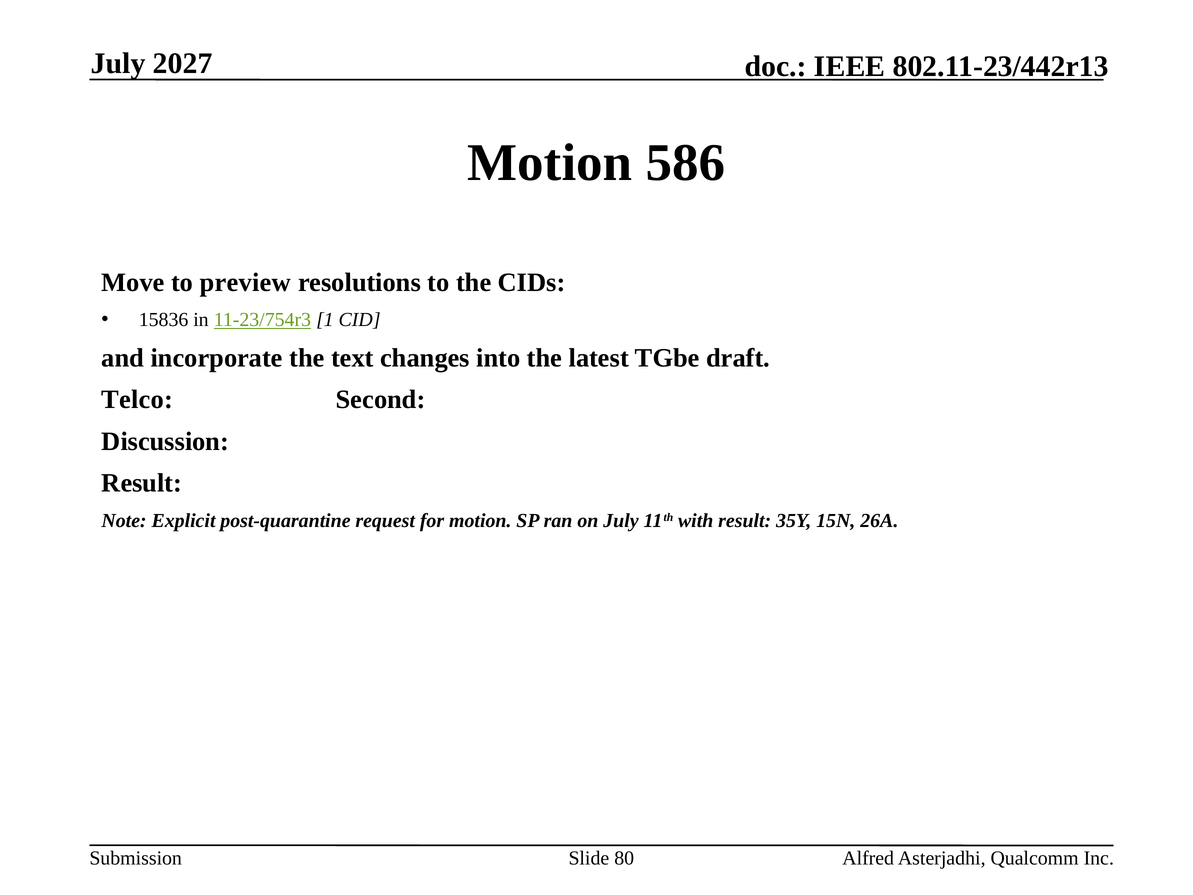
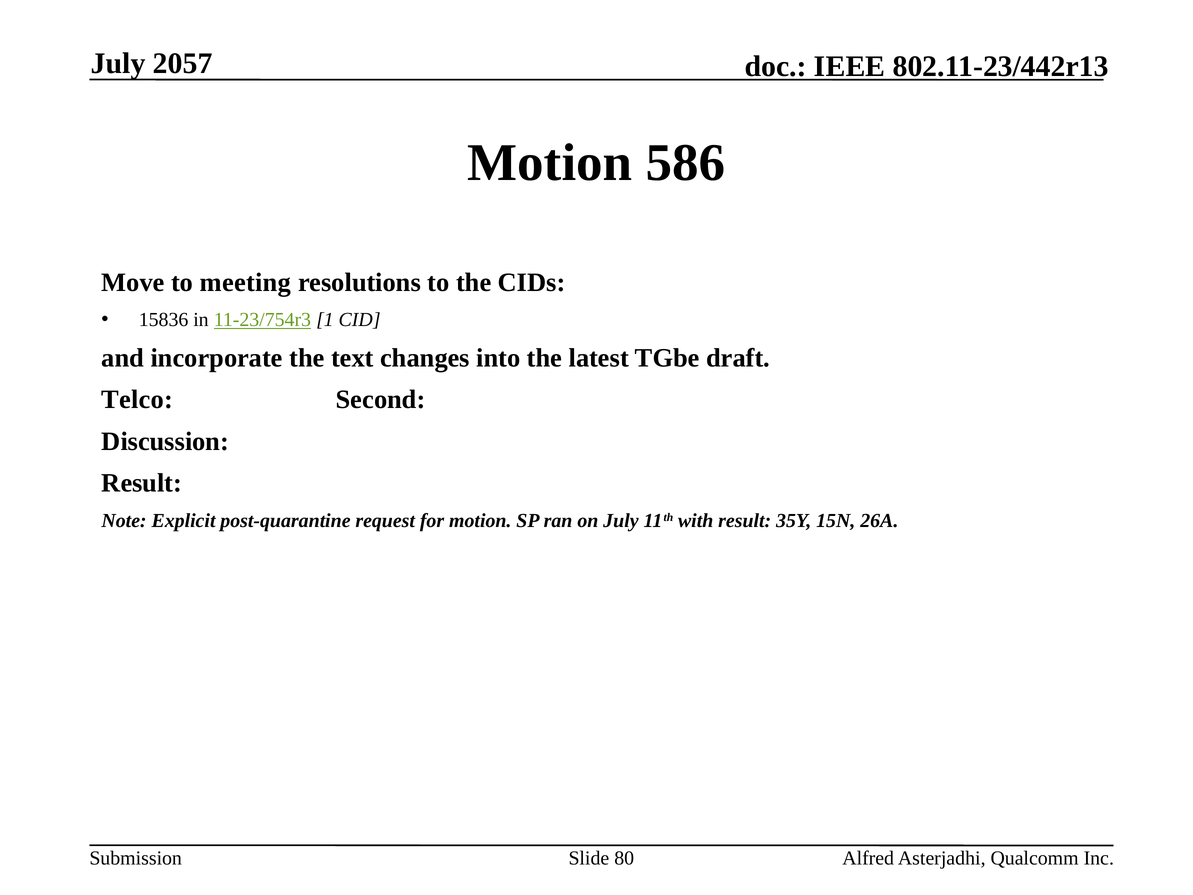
2027: 2027 -> 2057 (183, 63)
preview: preview -> meeting (245, 282)
